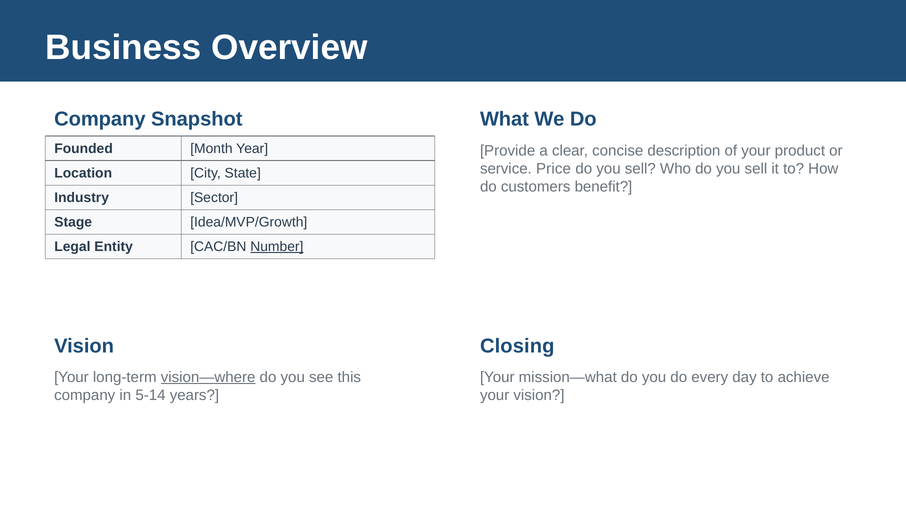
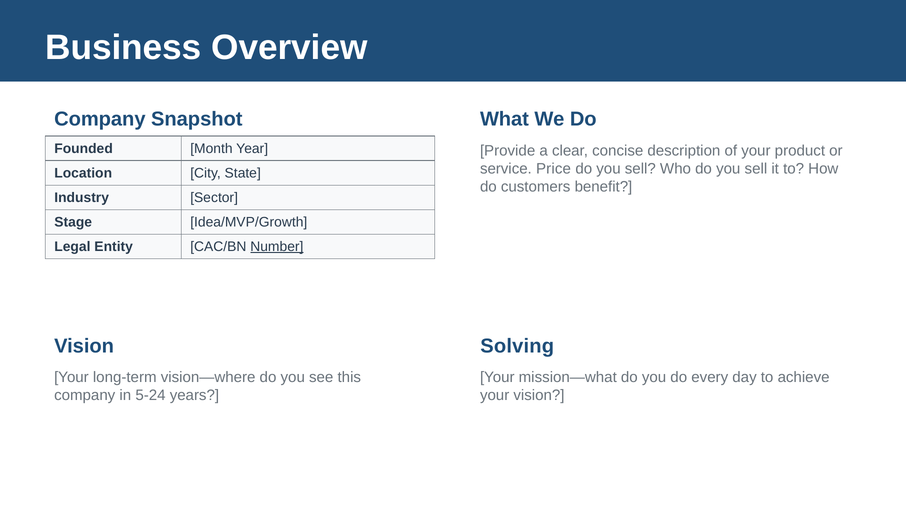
Closing: Closing -> Solving (517, 346)
vision—where underline: present -> none (208, 377)
5-14: 5-14 -> 5-24 (150, 395)
